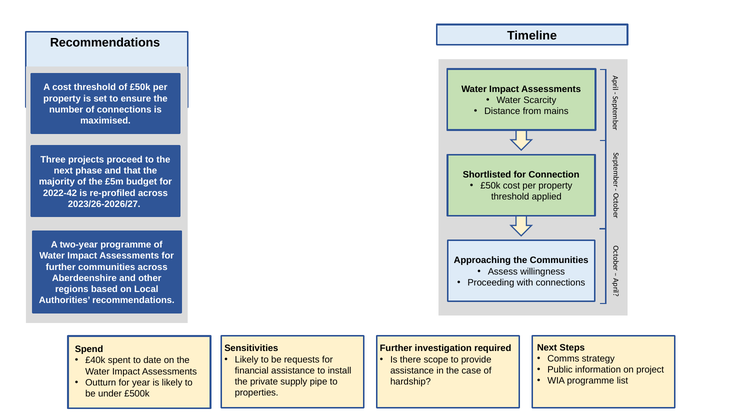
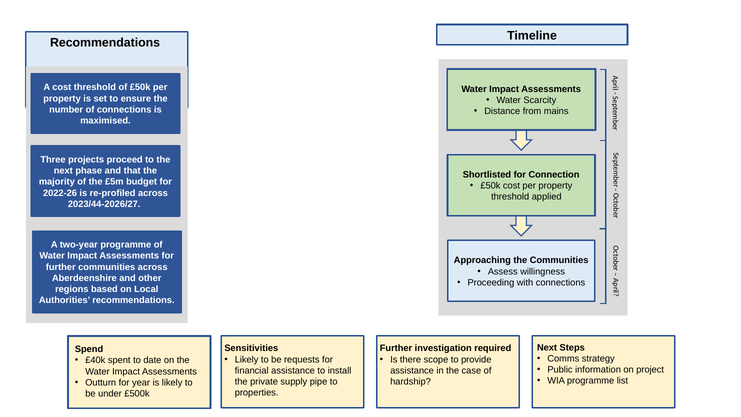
2022-42: 2022-42 -> 2022-26 (60, 193)
2023/26-2026/27: 2023/26-2026/27 -> 2023/44-2026/27 (104, 204)
